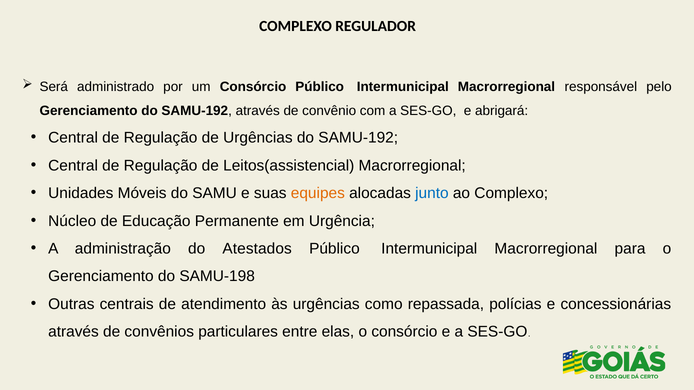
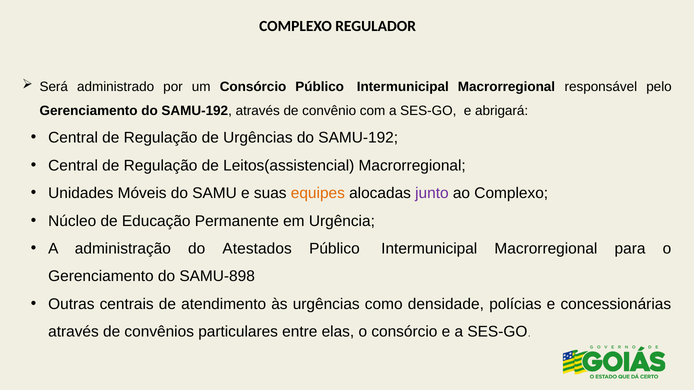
junto colour: blue -> purple (432, 193)
SAMU-198: SAMU-198 -> SAMU-898 (217, 277)
repassada: repassada -> densidade (446, 304)
